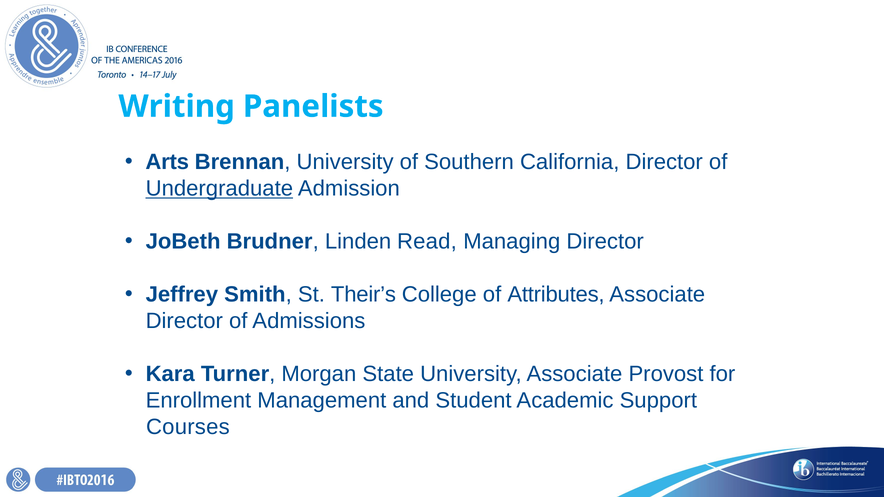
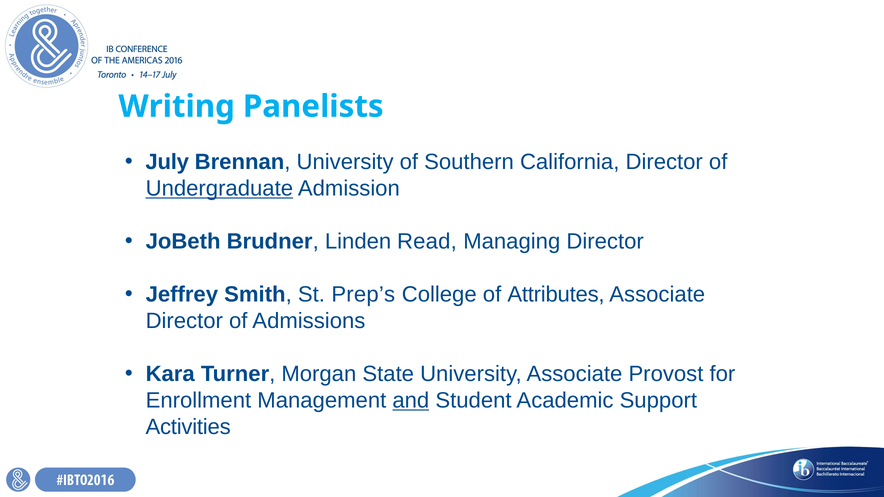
Arts: Arts -> July (167, 162)
Their’s: Their’s -> Prep’s (363, 295)
and underline: none -> present (411, 401)
Courses: Courses -> Activities (188, 427)
